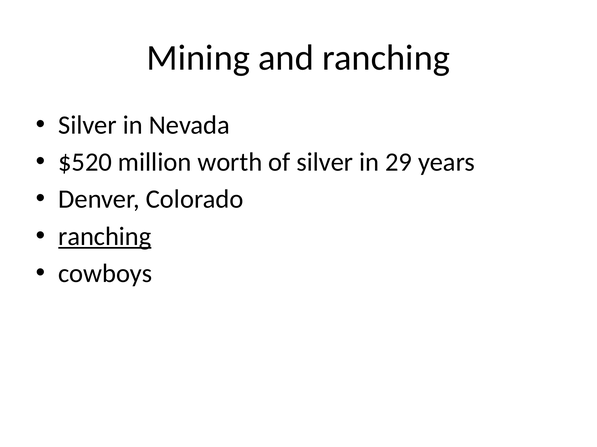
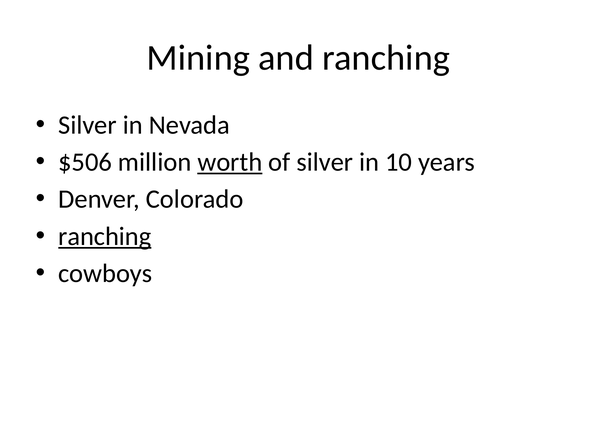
$520: $520 -> $506 (85, 162)
worth underline: none -> present (230, 162)
29: 29 -> 10 (399, 162)
